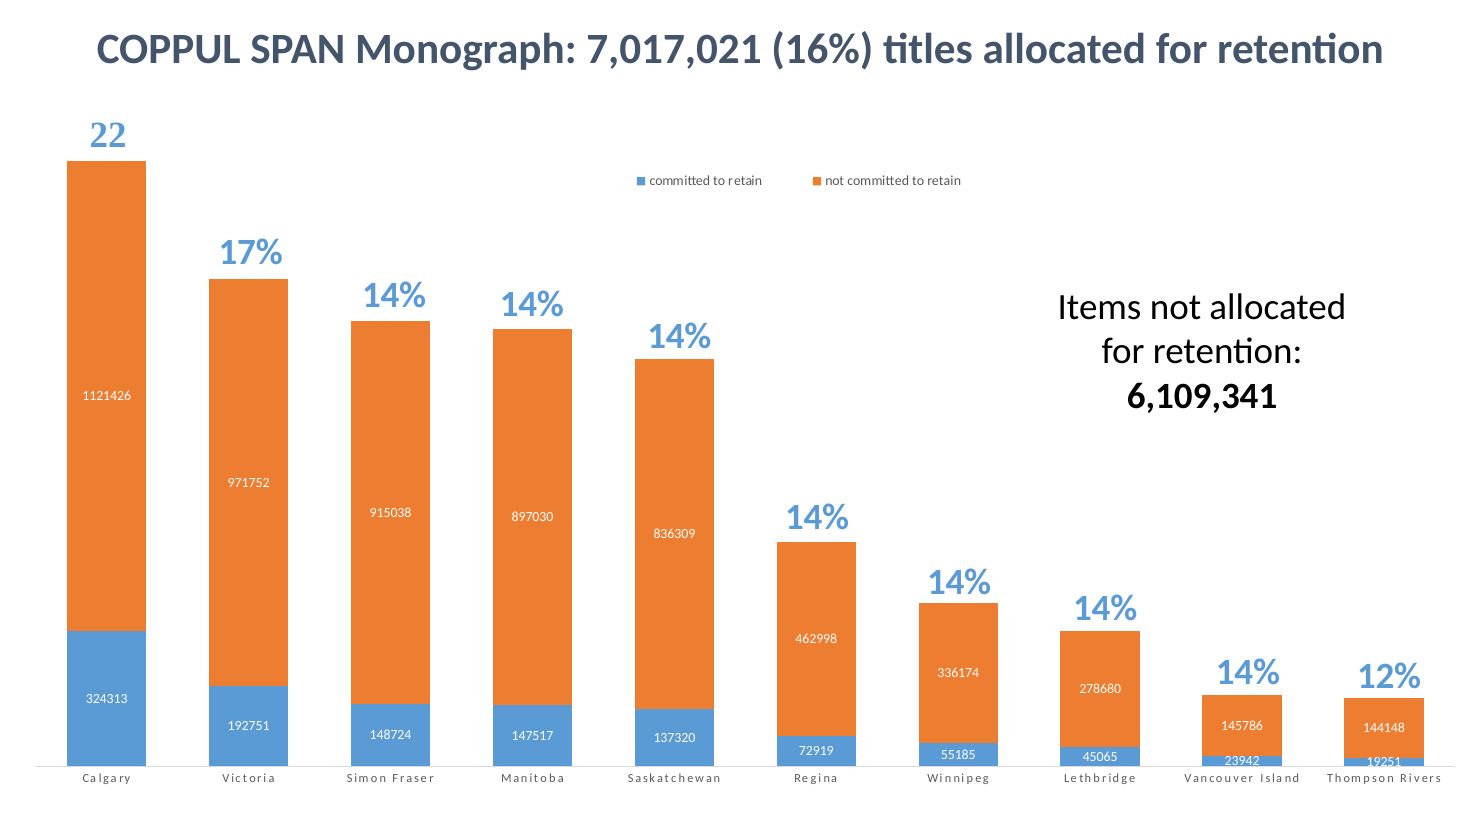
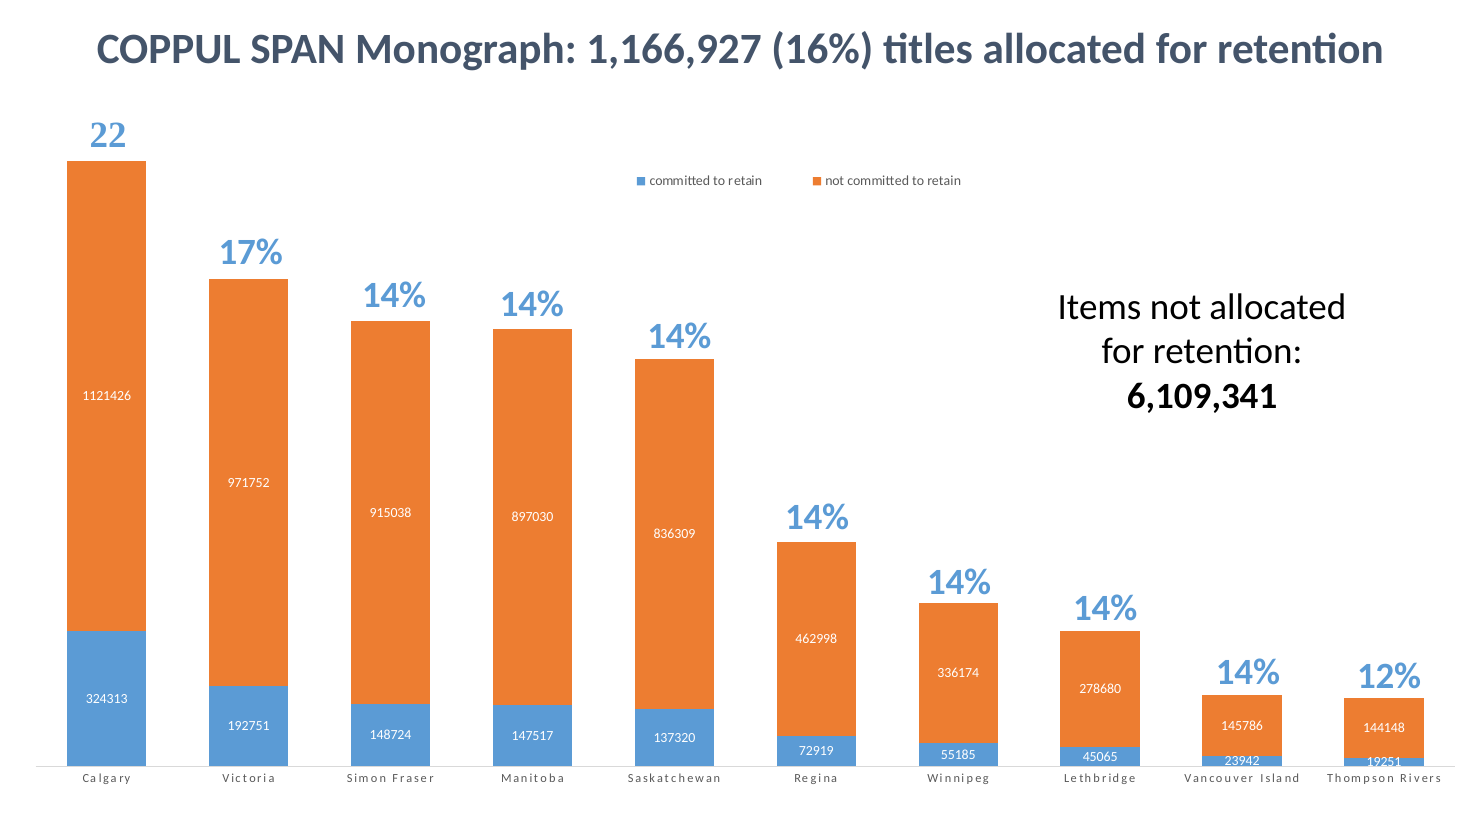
7,017,021: 7,017,021 -> 1,166,927 (674, 49)
